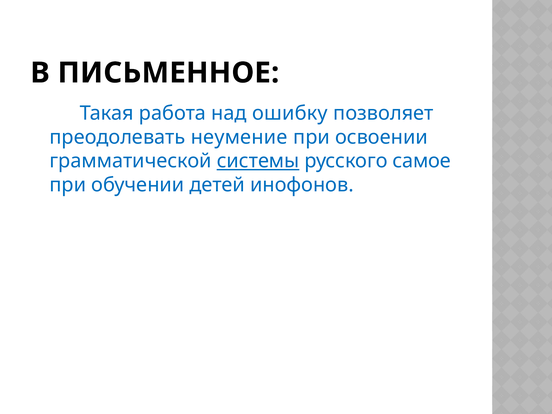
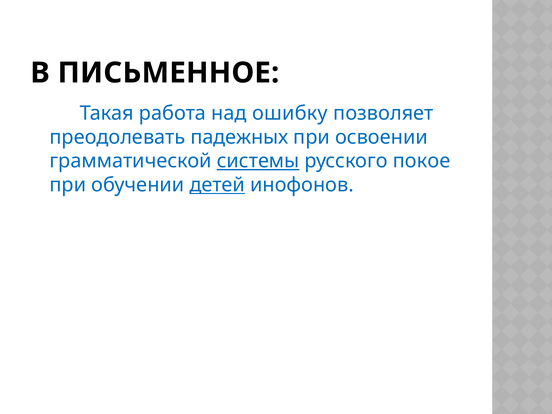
неумение: неумение -> падежных (239, 137)
самое: самое -> покое (422, 161)
детей underline: none -> present (217, 185)
